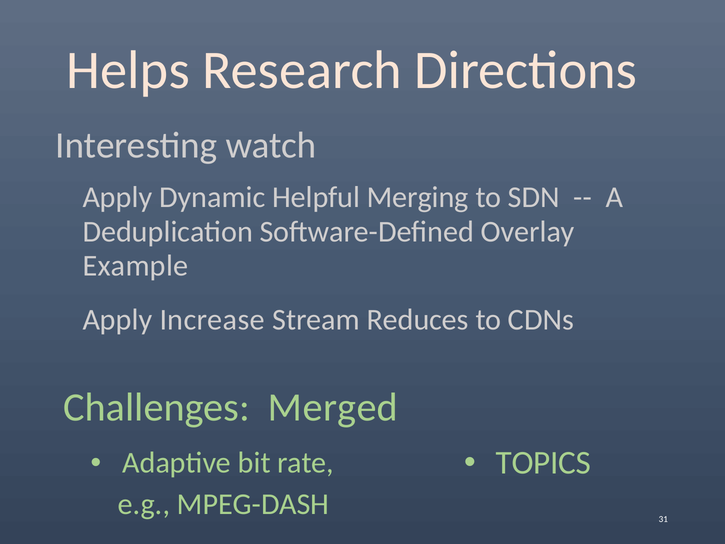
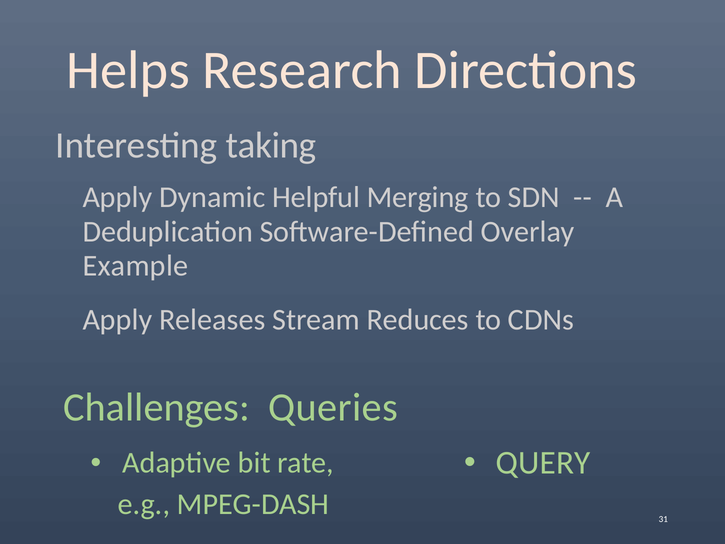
watch: watch -> taking (271, 145)
Increase: Increase -> Releases (212, 320)
Merged: Merged -> Queries (333, 407)
TOPICS: TOPICS -> QUERY (543, 463)
